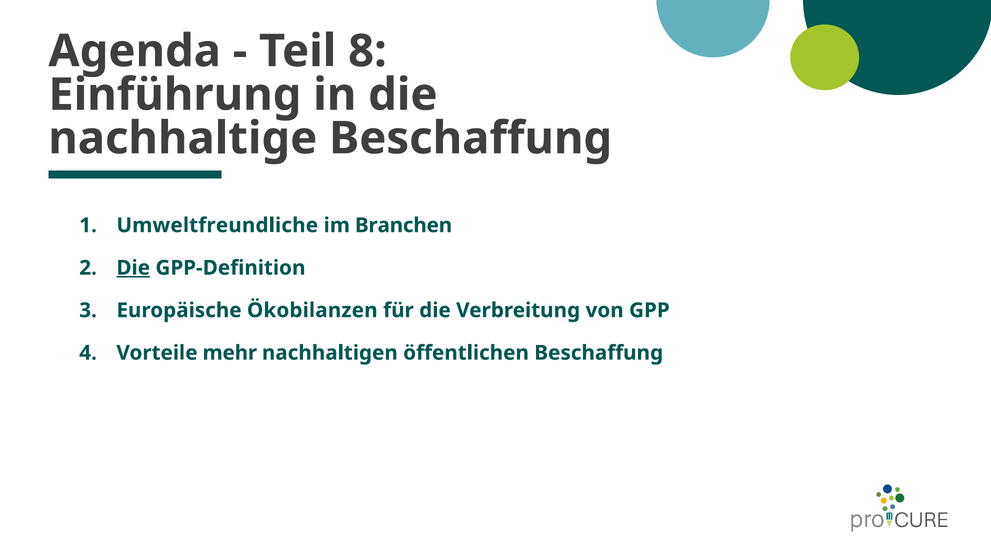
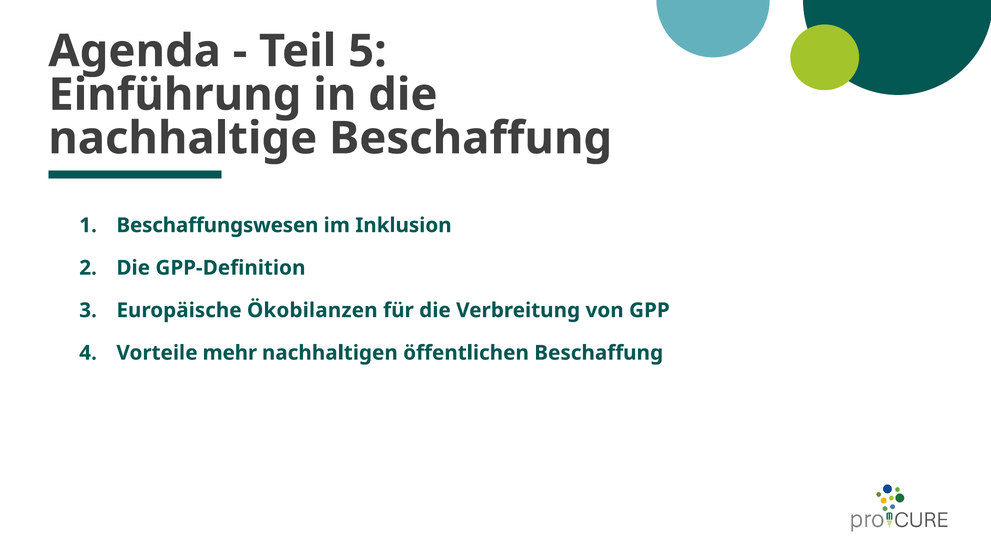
8: 8 -> 5 (367, 51)
Umweltfreundliche: Umweltfreundliche -> Beschaffungswesen (217, 226)
Branchen: Branchen -> Inklusion (403, 226)
Die underline: present -> none (133, 268)
